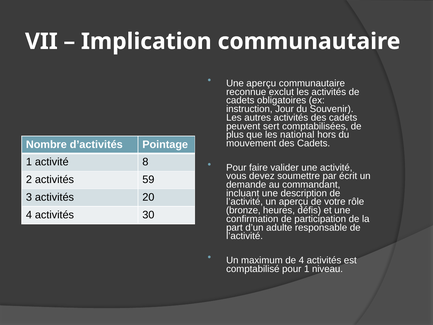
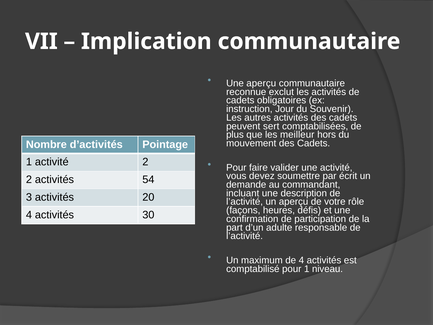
national: national -> meilleur (297, 135)
activité 8: 8 -> 2 (145, 162)
59: 59 -> 54 (148, 179)
bronze: bronze -> façons (243, 210)
